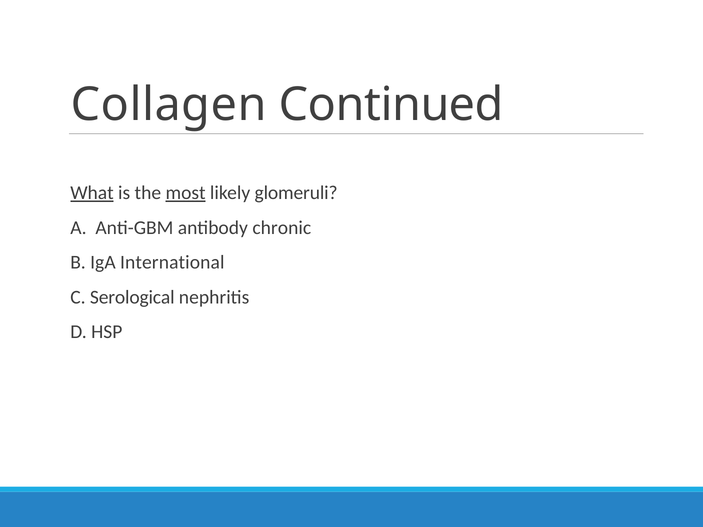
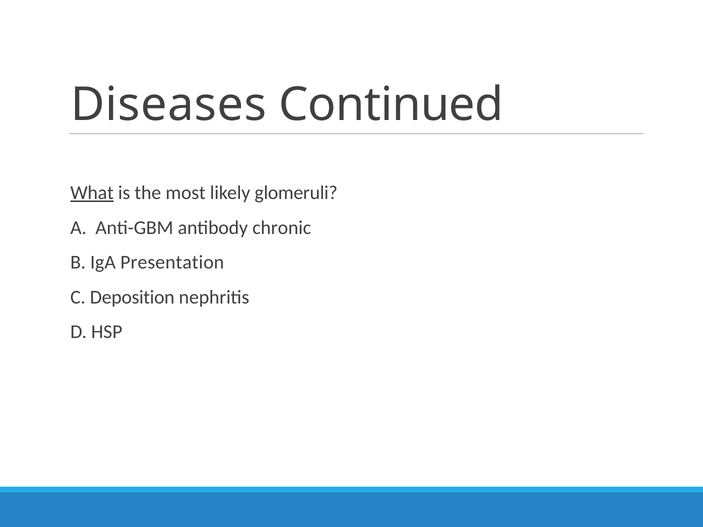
Collagen: Collagen -> Diseases (169, 105)
most underline: present -> none (186, 193)
International: International -> Presentation (172, 262)
Serological: Serological -> Deposition (132, 297)
